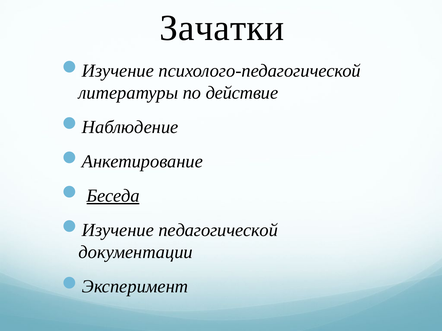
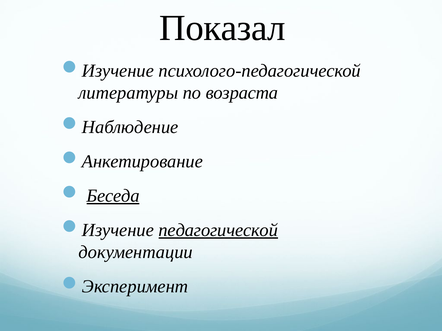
Зачатки: Зачатки -> Показал (222, 28)
действие: действие -> возраста (242, 93)
педагогической underline: none -> present (218, 230)
